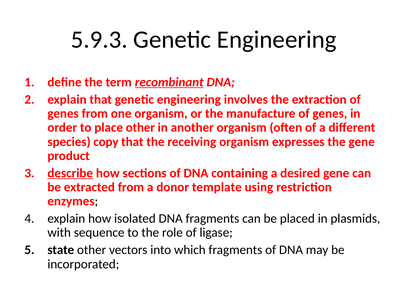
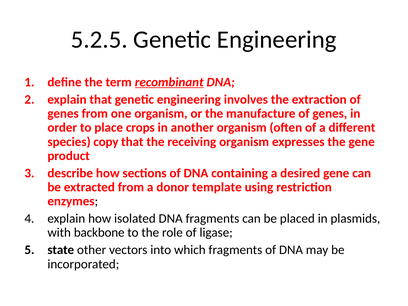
5.9.3: 5.9.3 -> 5.2.5 (99, 39)
place other: other -> crops (140, 128)
describe underline: present -> none (70, 173)
sequence: sequence -> backbone (99, 233)
